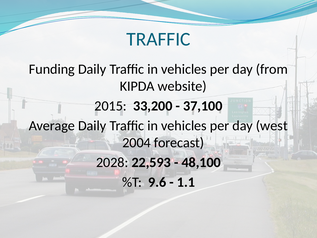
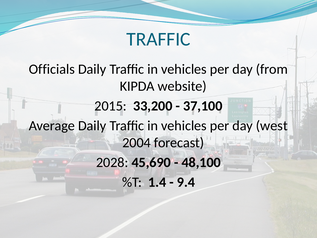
Funding: Funding -> Officials (52, 69)
22,593: 22,593 -> 45,690 (151, 162)
9.6: 9.6 -> 1.4 (157, 182)
1.1: 1.1 -> 9.4 (186, 182)
